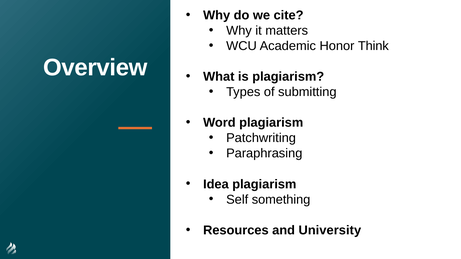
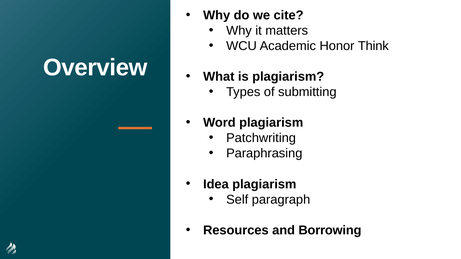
something: something -> paragraph (281, 200)
University: University -> Borrowing (330, 230)
